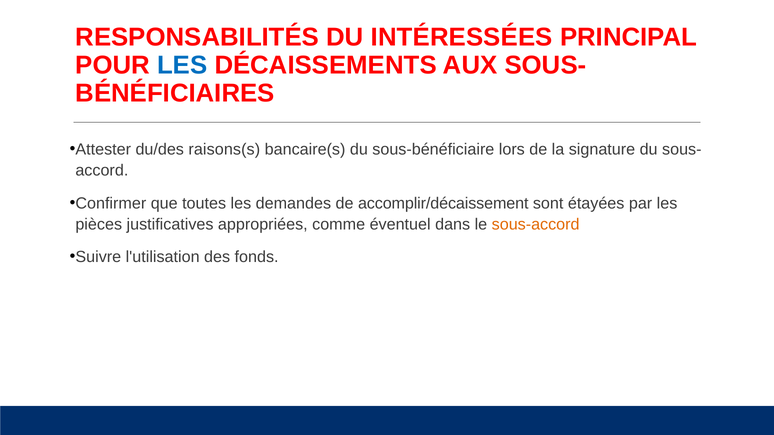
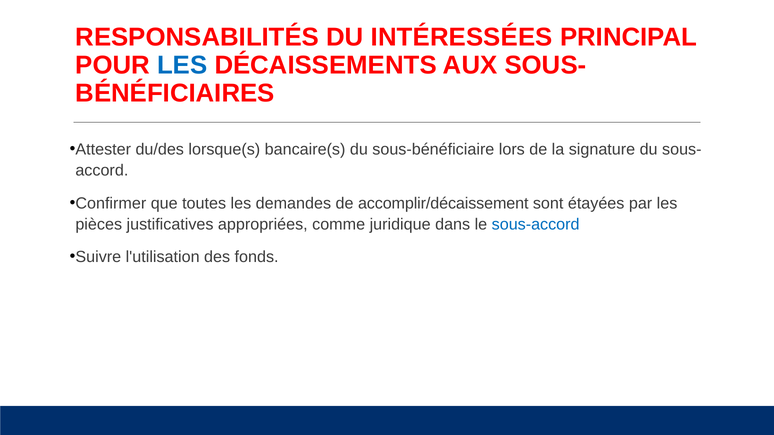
raisons(s: raisons(s -> lorsque(s (224, 149)
éventuel: éventuel -> juridique (400, 225)
sous-accord colour: orange -> blue (536, 225)
